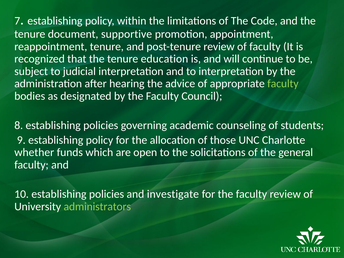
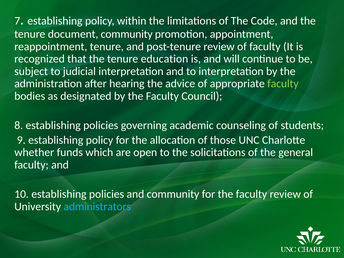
document supportive: supportive -> community (127, 34)
and investigate: investigate -> community (173, 194)
administrators colour: light green -> light blue (97, 206)
